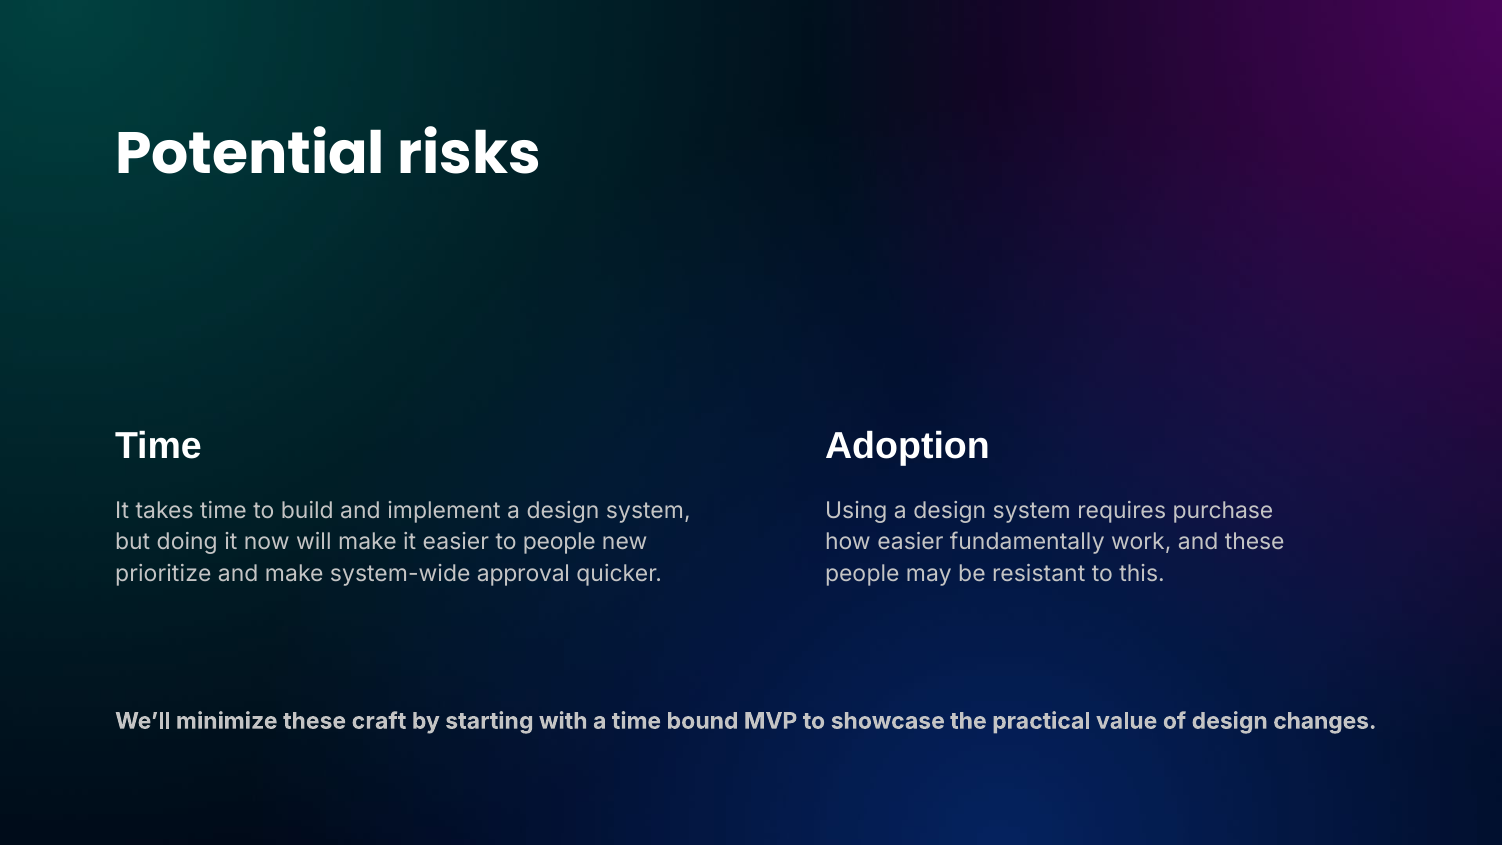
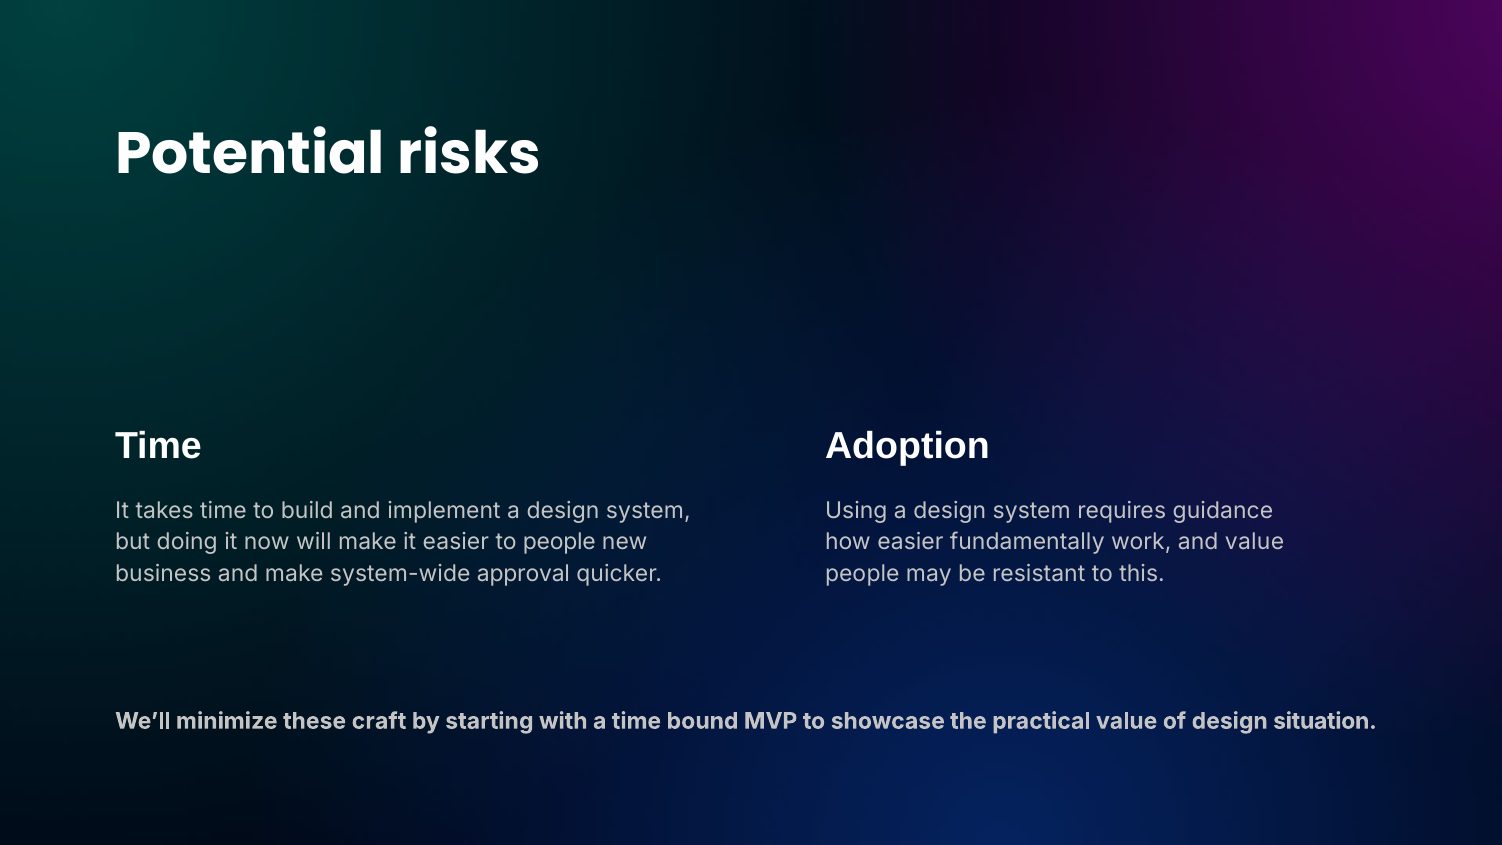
purchase: purchase -> guidance (1223, 511)
and these: these -> value (1255, 542)
prioritize: prioritize -> business (163, 574)
changes: changes -> situation (1325, 721)
